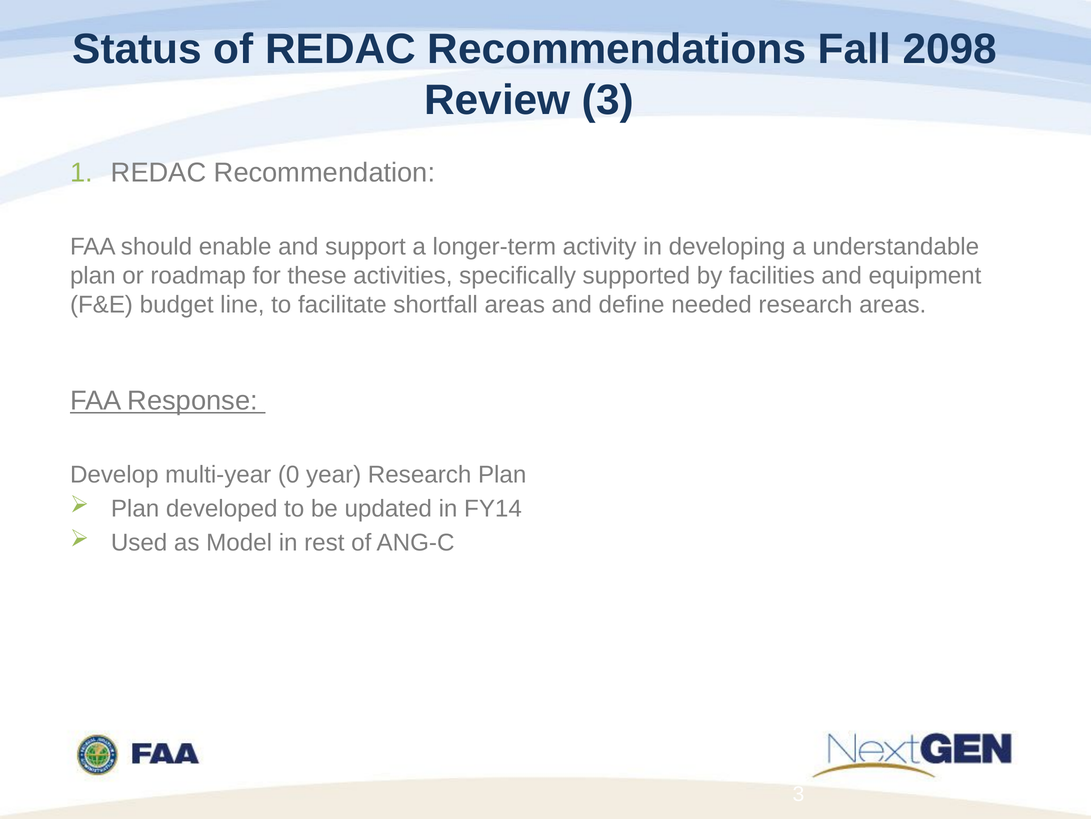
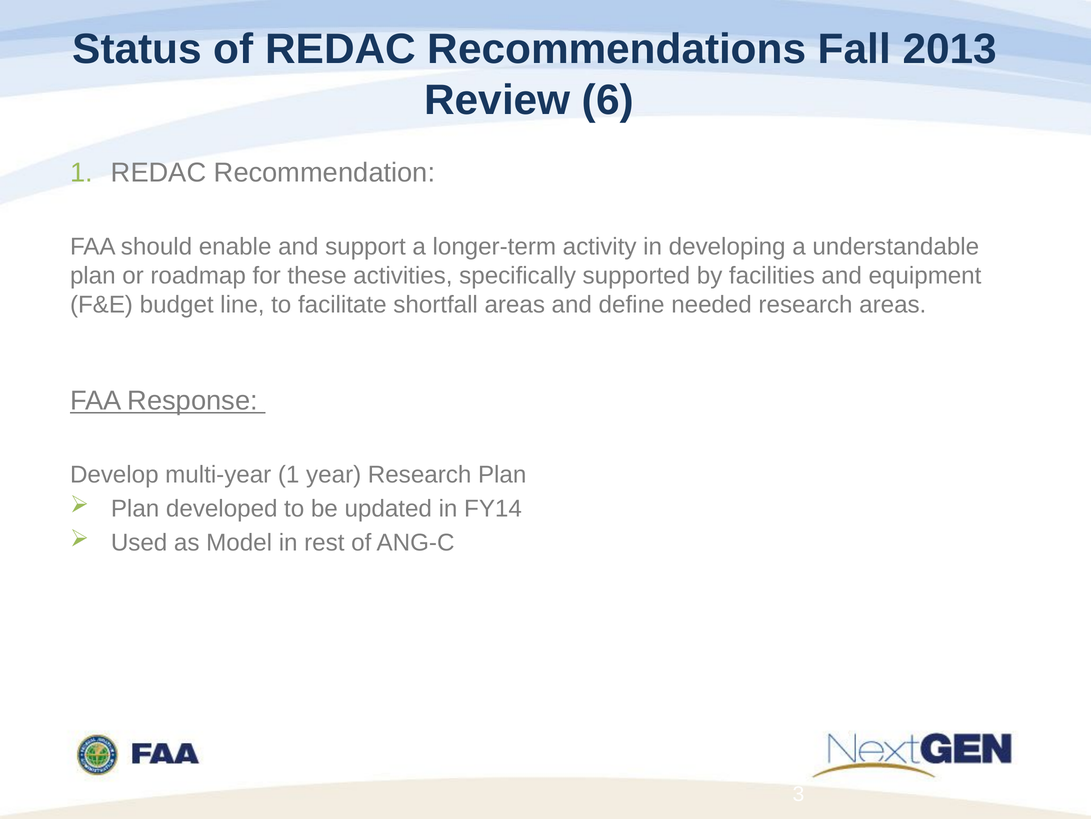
2098: 2098 -> 2013 (950, 49)
Review 3: 3 -> 6 (608, 100)
multi-year 0: 0 -> 1 (289, 474)
